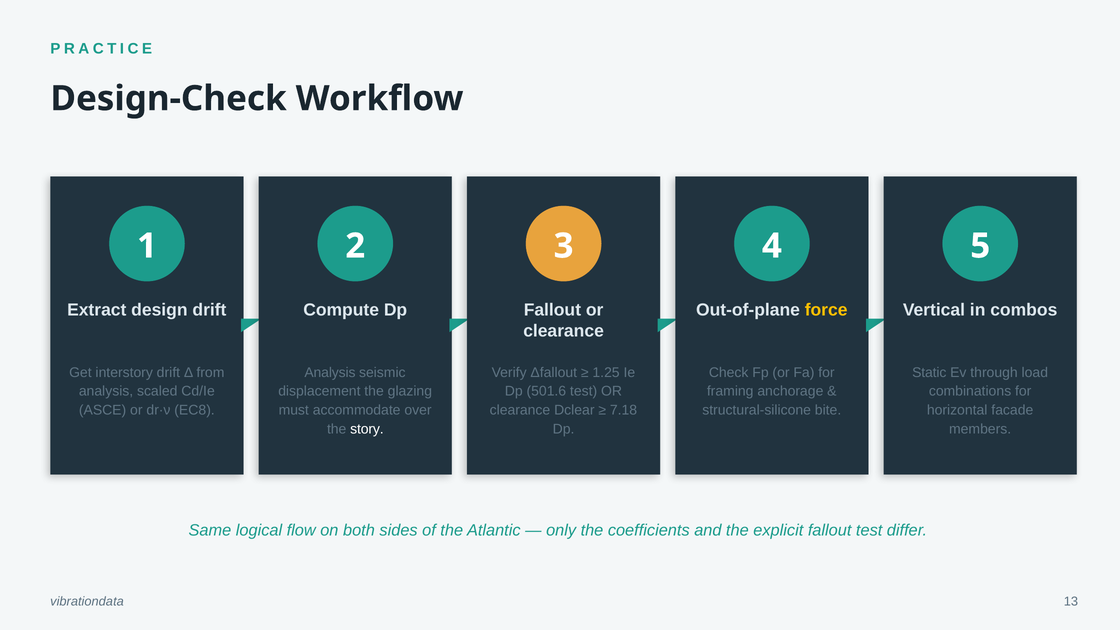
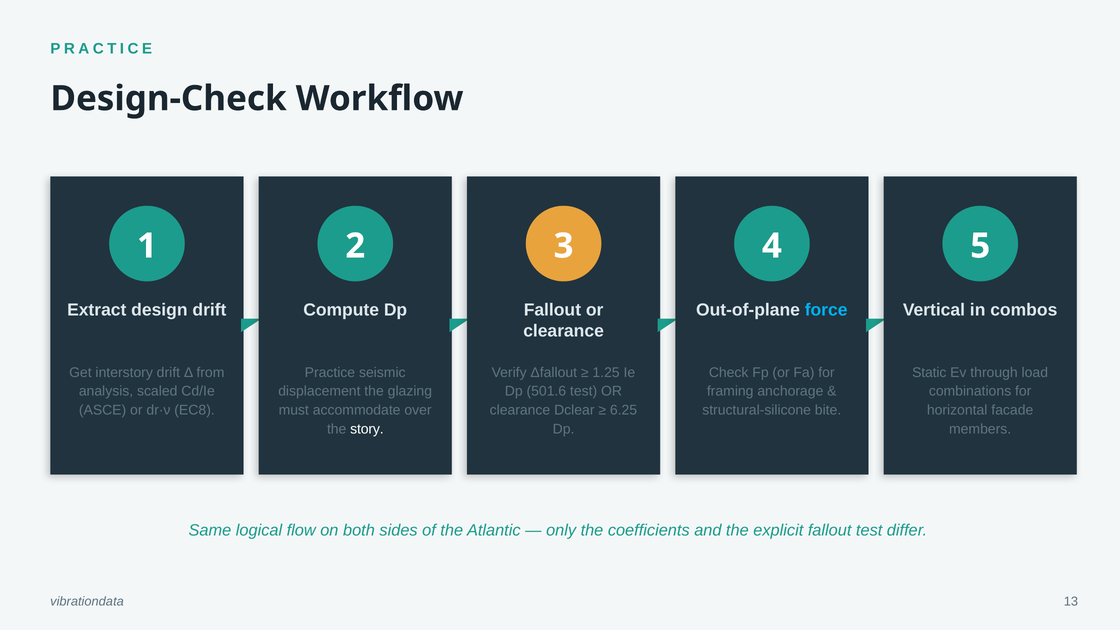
force colour: yellow -> light blue (826, 310)
Analysis: Analysis -> Practice (330, 373)
7.18: 7.18 -> 6.25 (624, 410)
